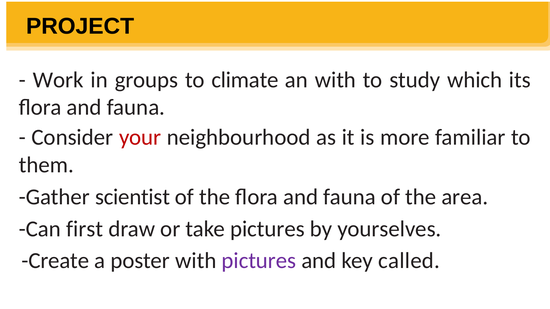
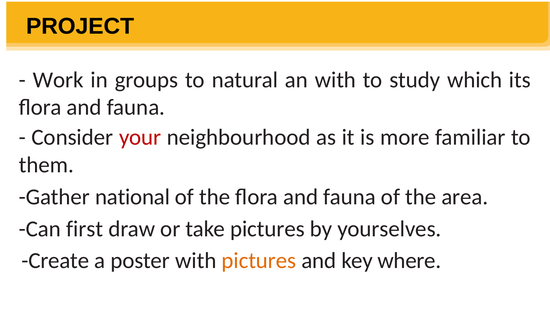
climate: climate -> natural (245, 80)
scientist: scientist -> national (133, 197)
pictures colour: purple -> orange (259, 261)
called: called -> where (409, 261)
